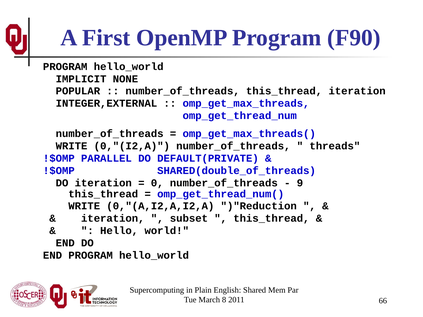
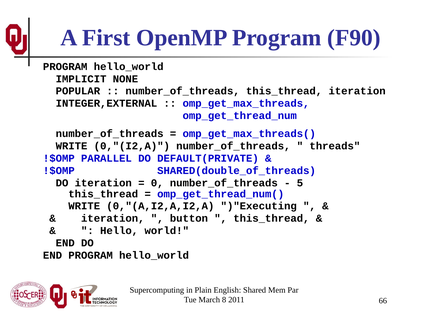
9: 9 -> 5 (300, 183)
)"Reduction: )"Reduction -> )"Executing (259, 206)
subset: subset -> button (189, 219)
